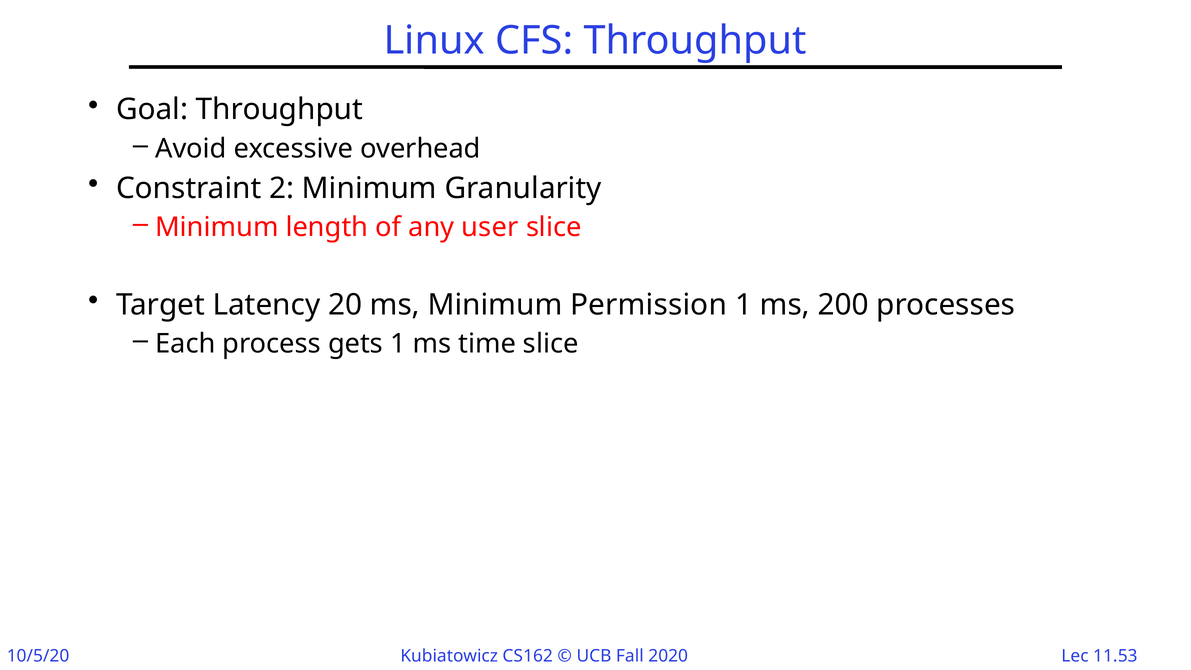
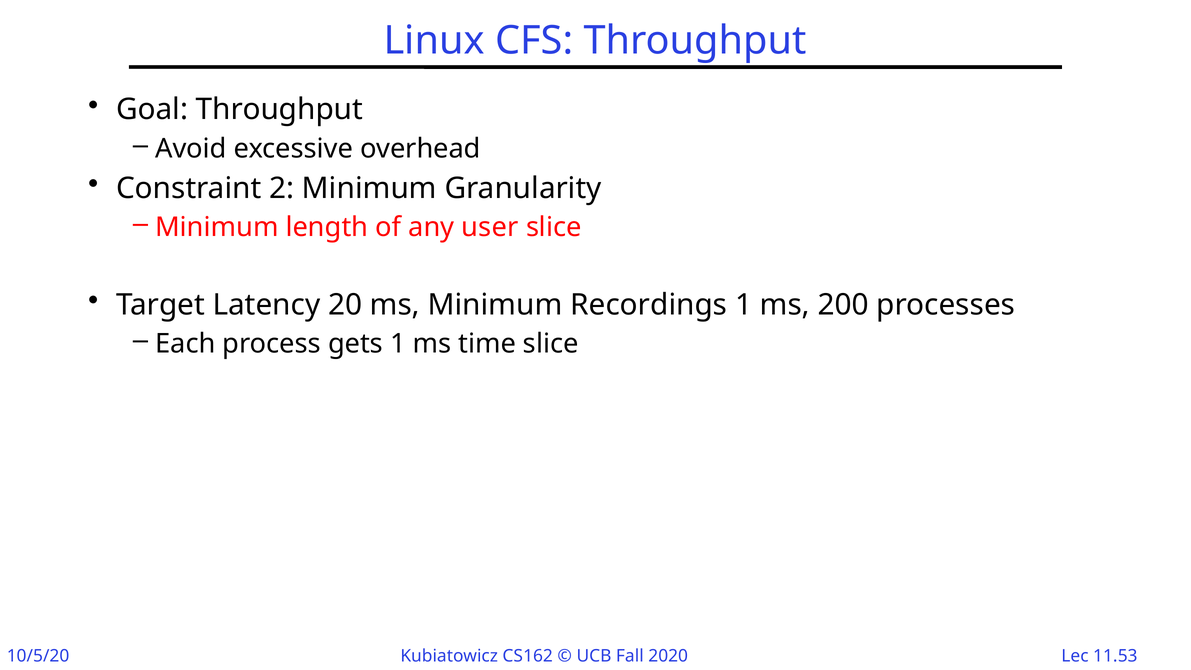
Permission: Permission -> Recordings (649, 305)
